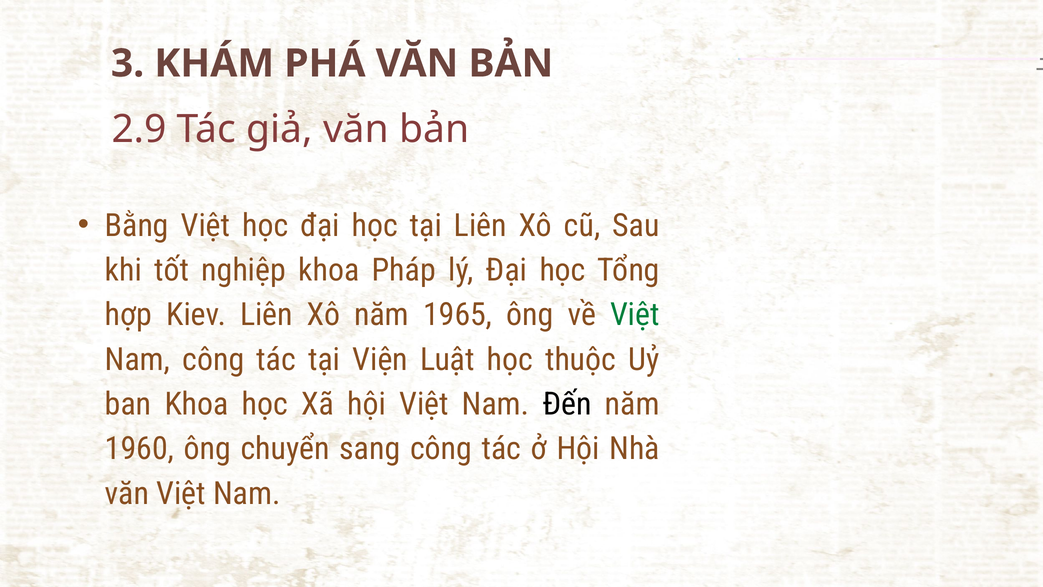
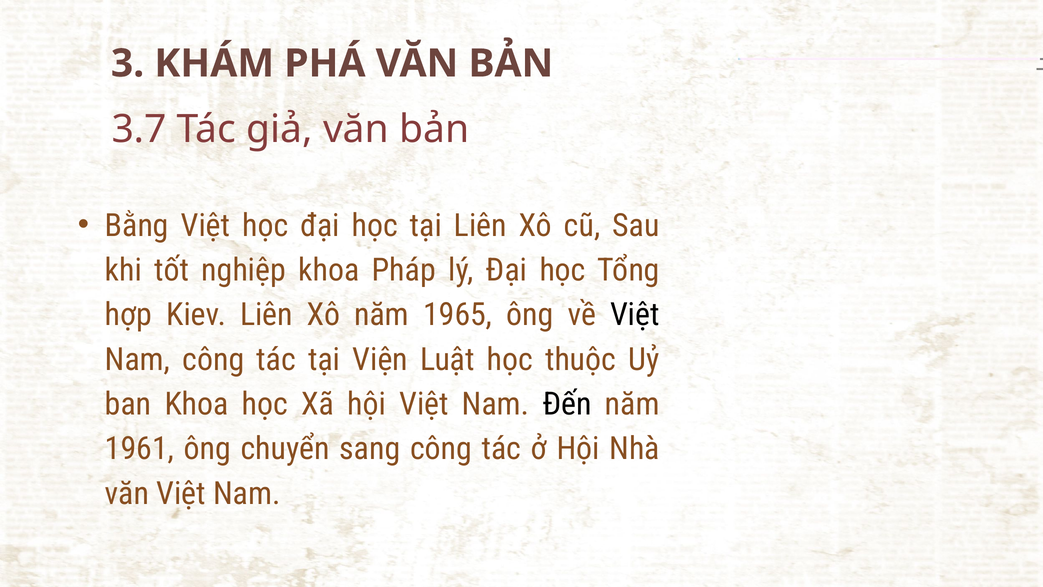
2.9: 2.9 -> 3.7 (139, 129)
Việt colour: green -> black (635, 315)
1960: 1960 -> 1961 (139, 449)
